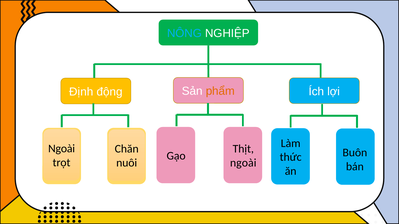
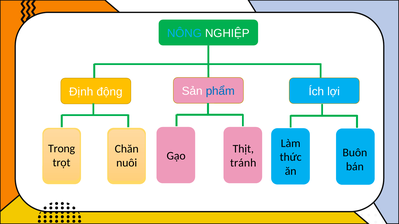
phẩm colour: orange -> blue (220, 91)
Ngoài: Ngoài -> Trong (62, 149)
ngoài: ngoài -> tránh (243, 163)
